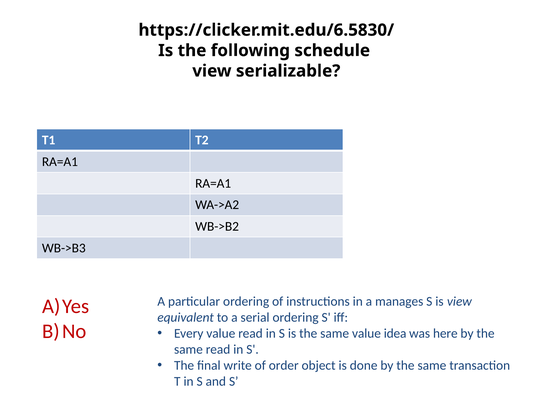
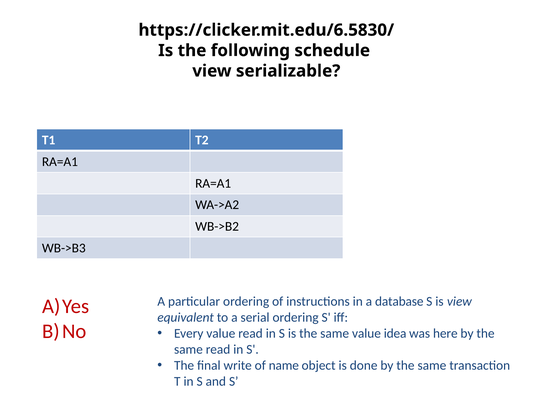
manages: manages -> database (399, 301)
order: order -> name (284, 365)
